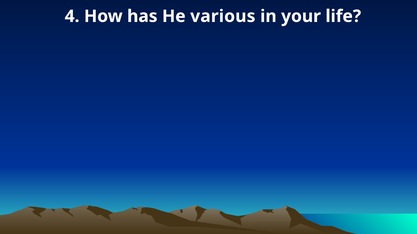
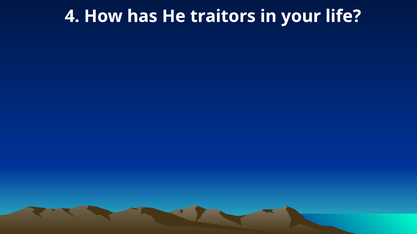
various: various -> traitors (223, 16)
